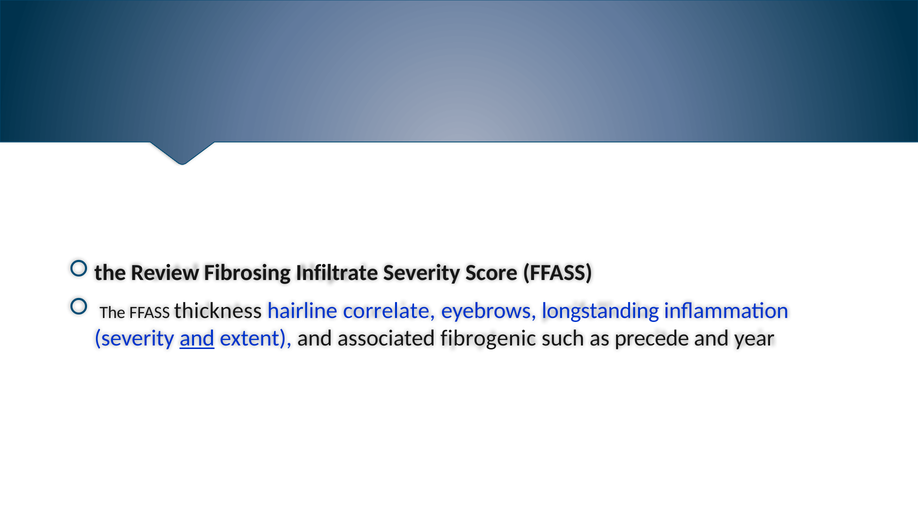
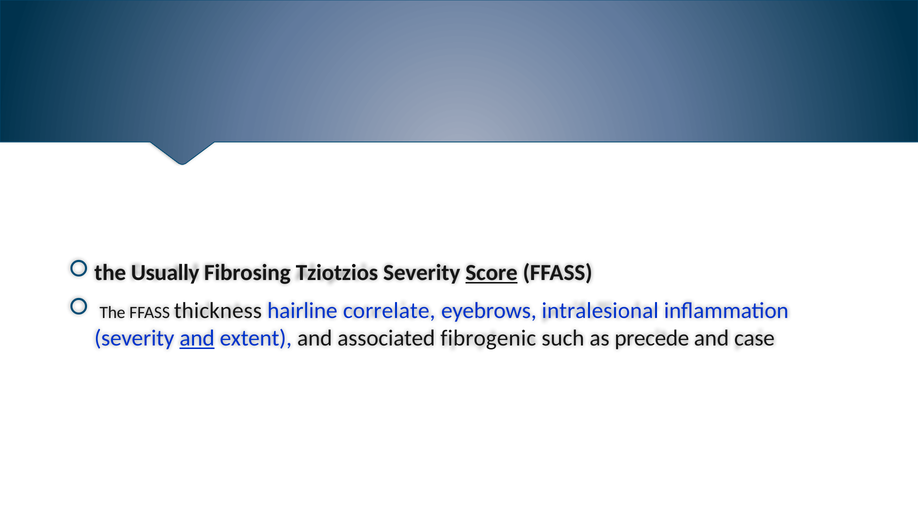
Review: Review -> Usually (165, 273)
Infiltrate: Infiltrate -> Tziotzios (337, 273)
Score underline: none -> present (492, 273)
longstanding: longstanding -> intralesional (600, 311)
year: year -> case (754, 339)
